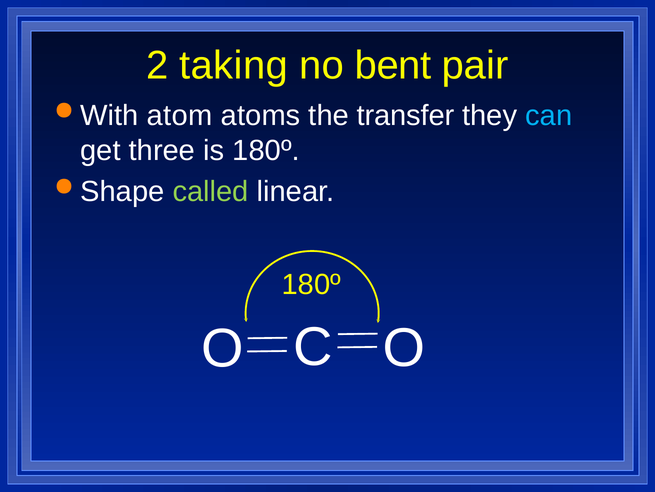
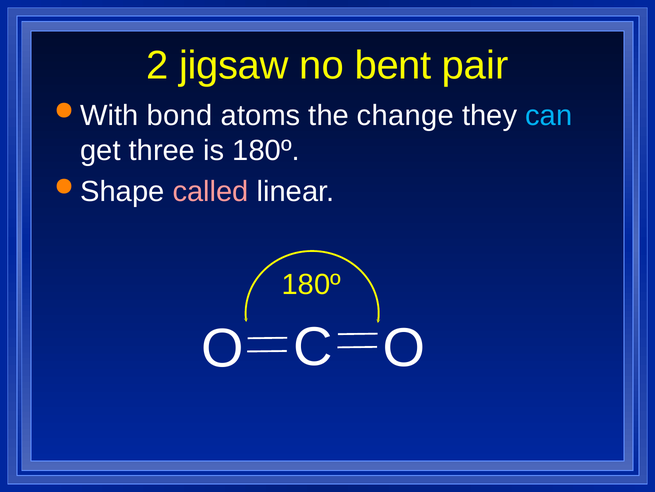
taking: taking -> jigsaw (234, 66)
atom: atom -> bond (180, 116)
transfer: transfer -> change (405, 116)
called colour: light green -> pink (211, 191)
